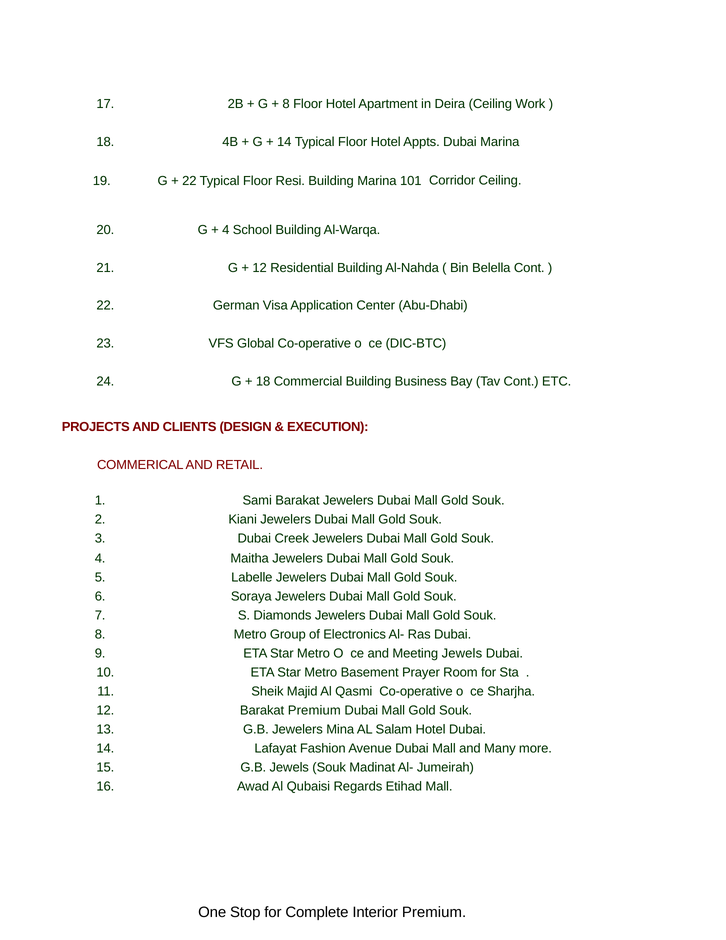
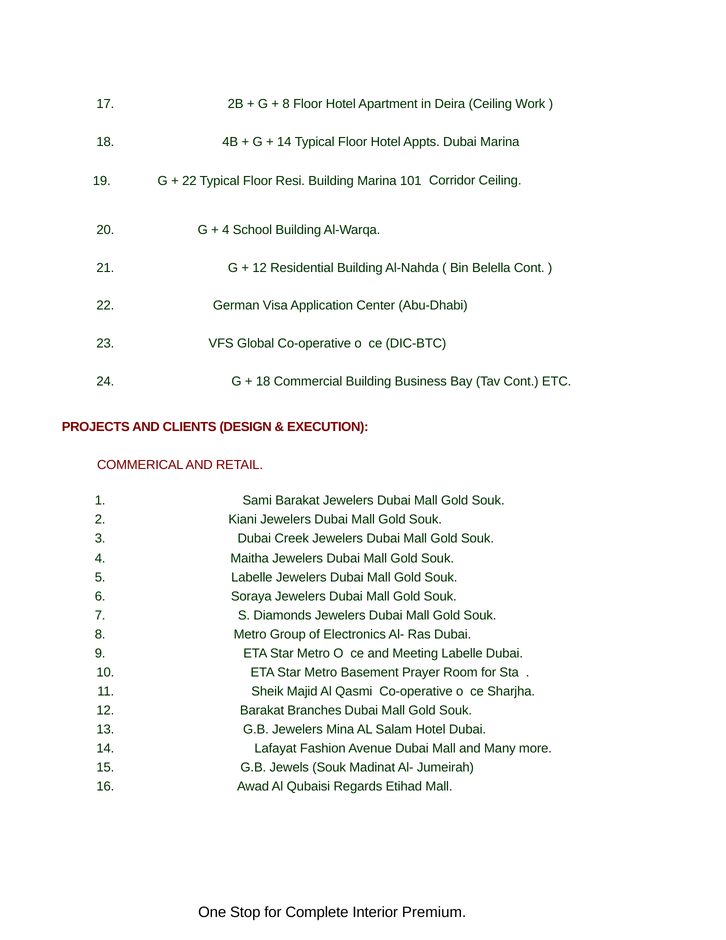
Meeting Jewels: Jewels -> Labelle (462, 653)
Barakat Premium: Premium -> Branches (314, 710)
